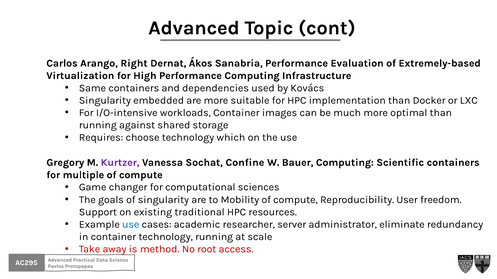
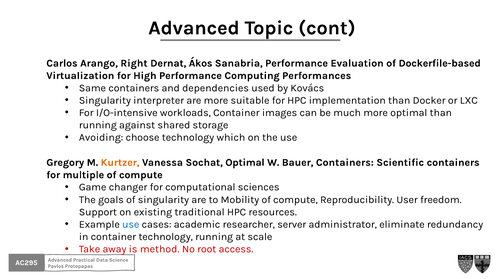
Extremely-based: Extremely-based -> Dockerfile-based (440, 63)
Infrastructure: Infrastructure -> Performances (317, 76)
embedded: embedded -> interpreter (159, 101)
Requires: Requires -> Avoiding (101, 138)
Kurtzer colour: purple -> orange (120, 163)
Sochat Confine: Confine -> Optimal (245, 163)
Bauer Computing: Computing -> Containers (345, 163)
